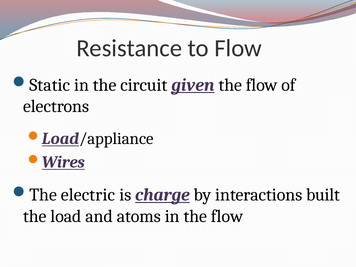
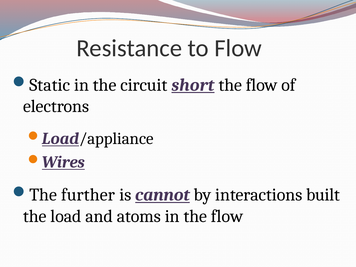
given: given -> short (193, 85)
electric: electric -> further (88, 195)
charge: charge -> cannot (163, 195)
